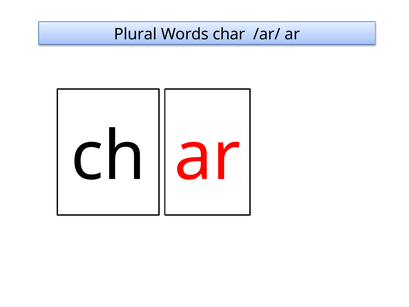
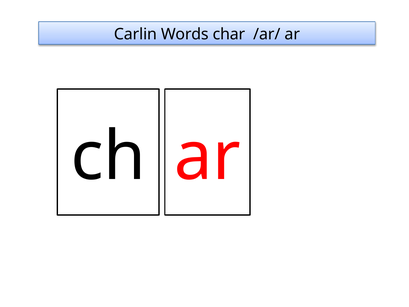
Plural: Plural -> Carlin (135, 34)
